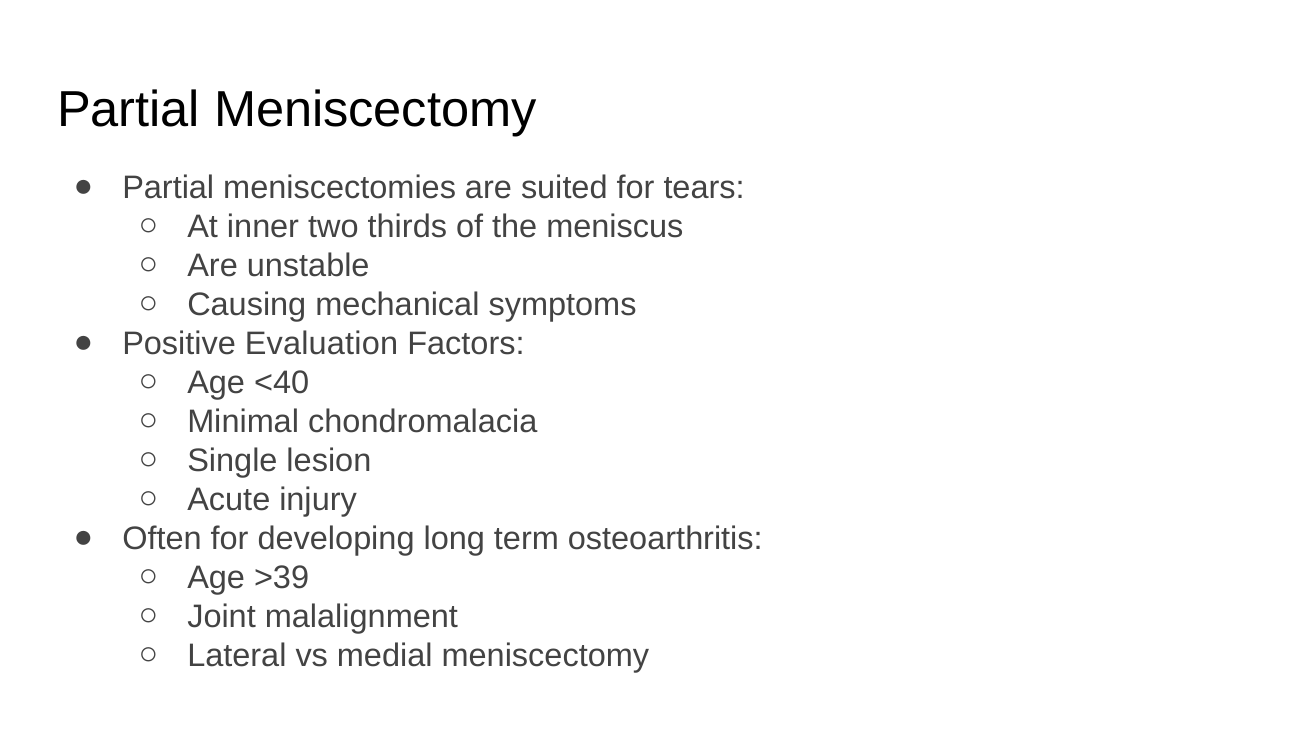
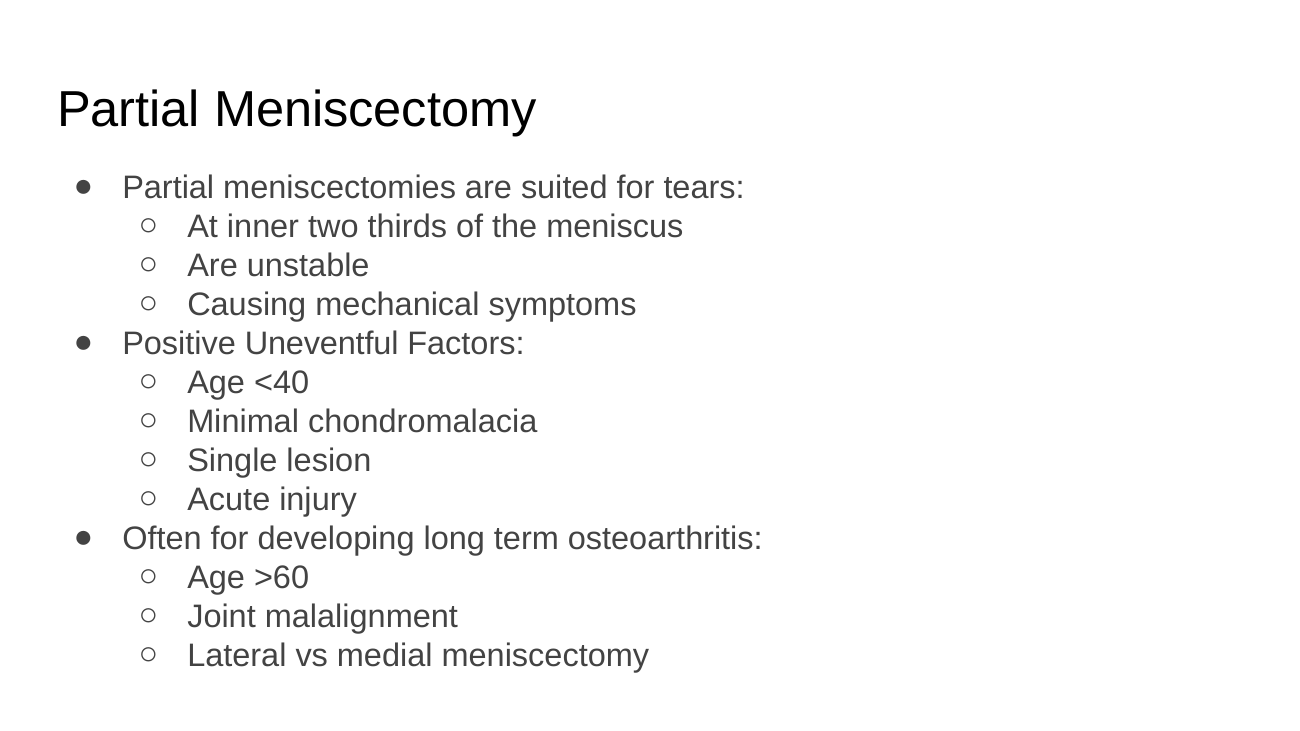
Evaluation: Evaluation -> Uneventful (322, 344)
>39: >39 -> >60 (282, 578)
